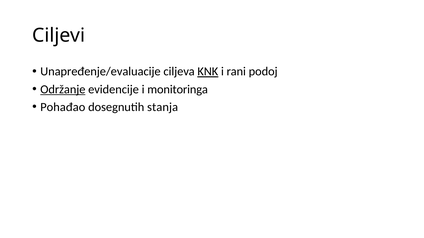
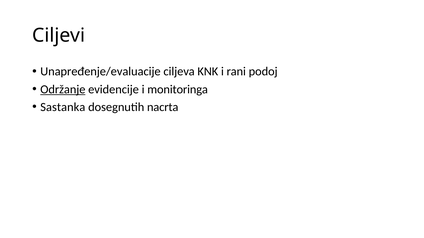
KNK underline: present -> none (208, 72)
Pohađao: Pohađao -> Sastanka (63, 107)
stanja: stanja -> nacrta (163, 107)
